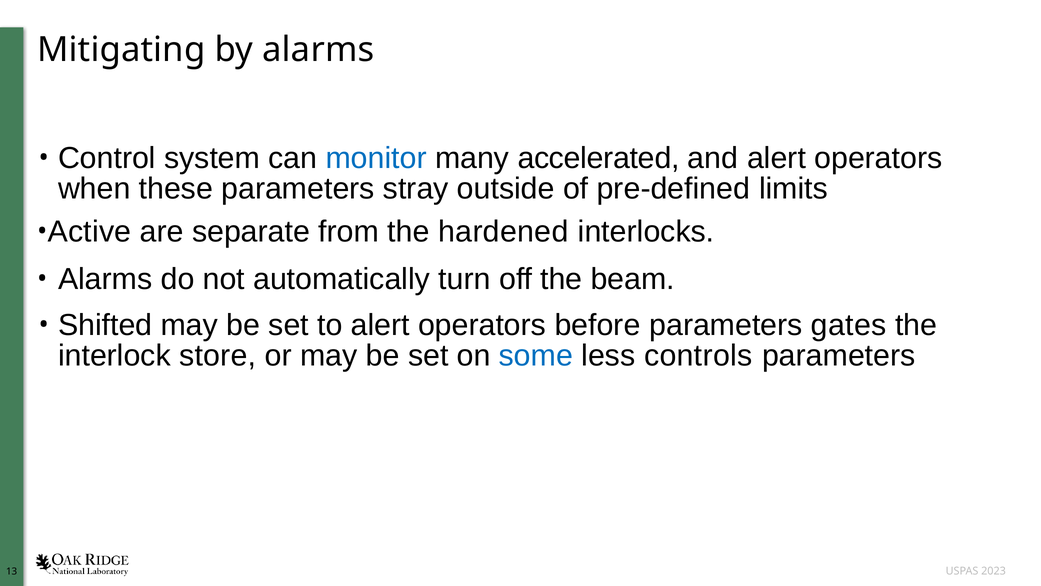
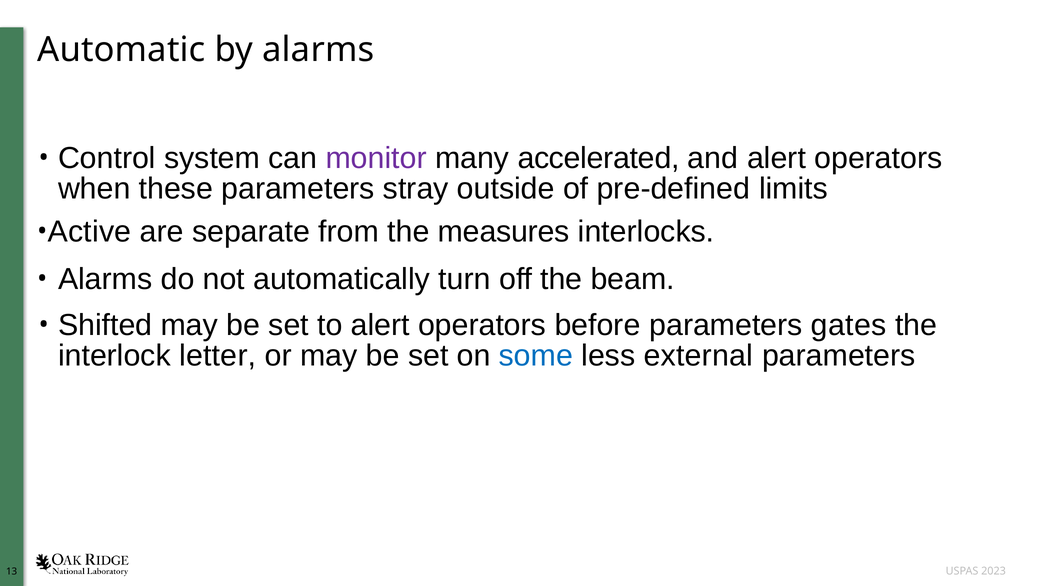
Mitigating: Mitigating -> Automatic (121, 50)
monitor colour: blue -> purple (376, 158)
hardened: hardened -> measures (504, 232)
store: store -> letter (218, 355)
controls: controls -> external (698, 355)
